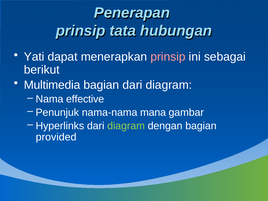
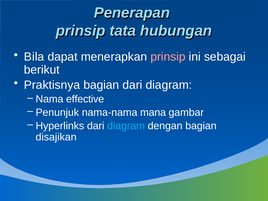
Yati: Yati -> Bila (34, 57)
Multimedia: Multimedia -> Praktisnya (52, 85)
diagram colour: light green -> light blue (126, 126)
provided: provided -> disajikan (56, 137)
